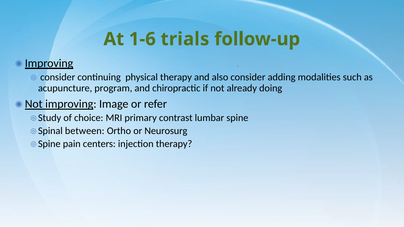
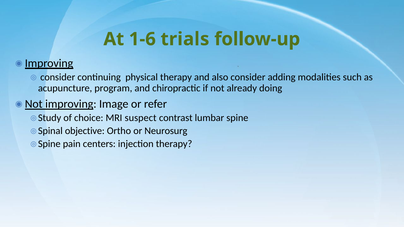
primary: primary -> suspect (141, 118)
between: between -> objective (85, 131)
